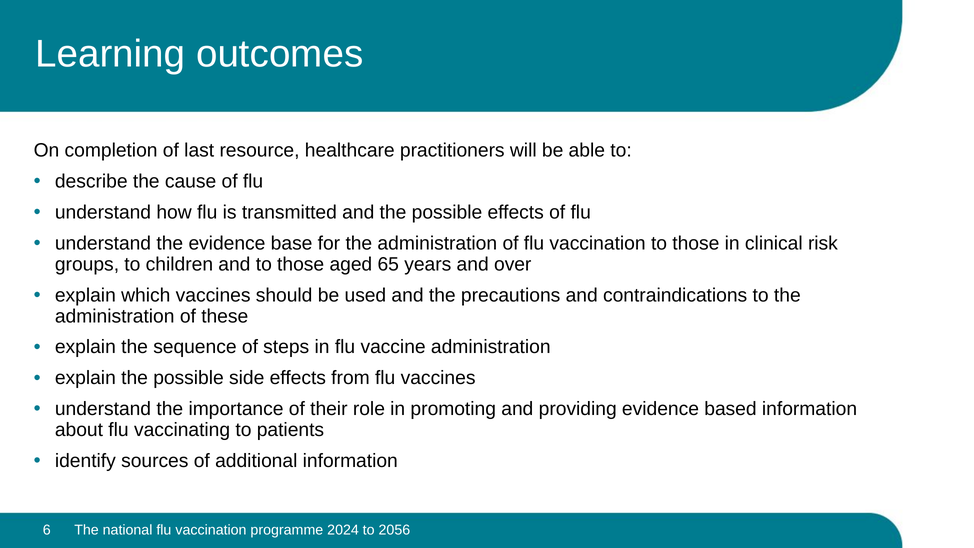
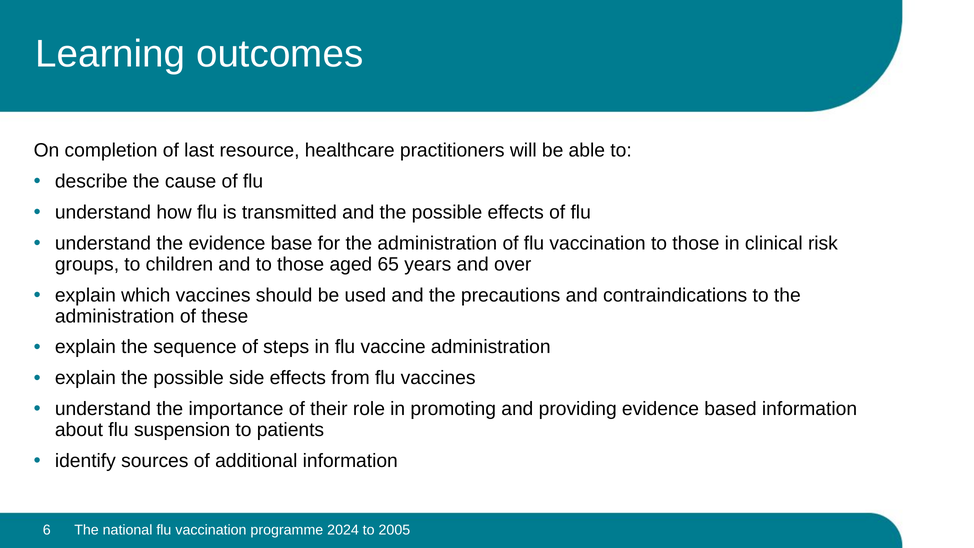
vaccinating: vaccinating -> suspension (182, 430)
2056: 2056 -> 2005 (394, 530)
